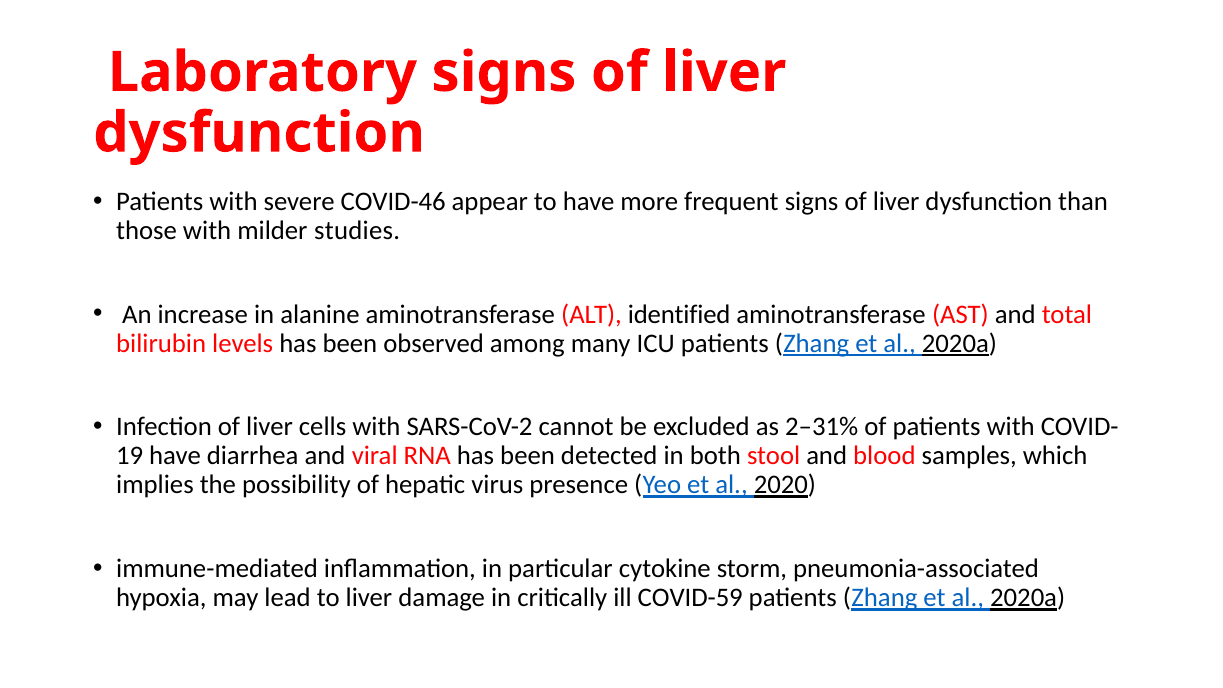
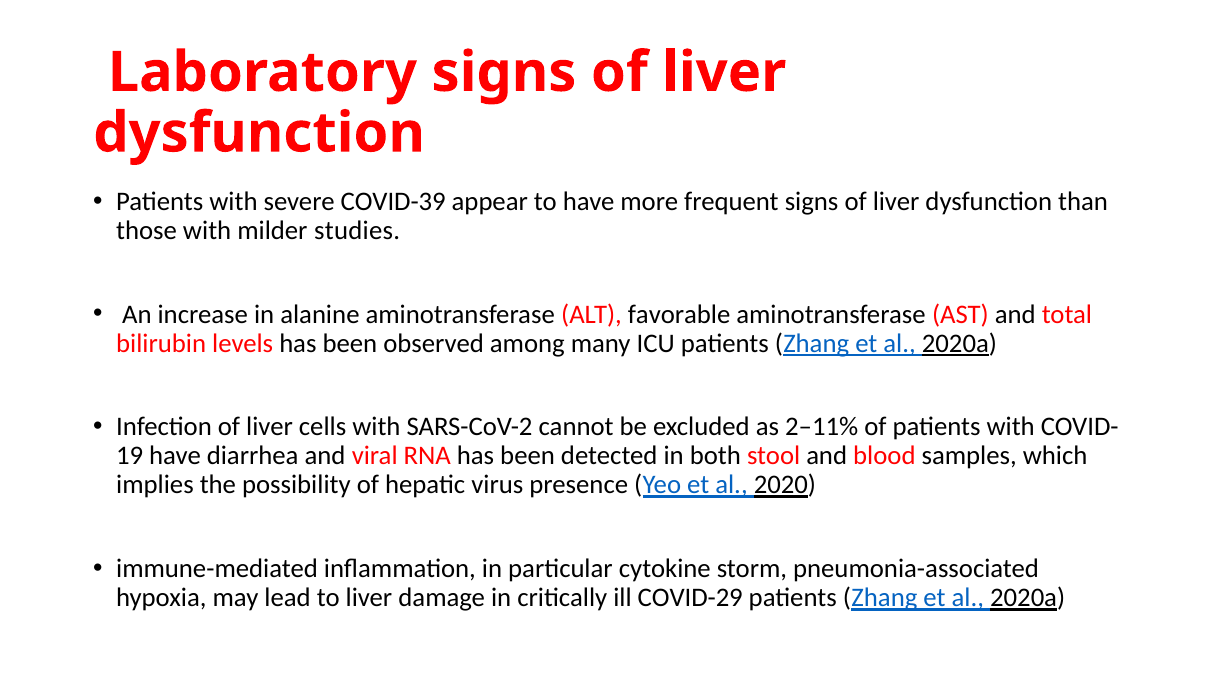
COVID-46: COVID-46 -> COVID-39 (393, 202)
identified: identified -> favorable (679, 314)
2–31%: 2–31% -> 2–11% (822, 427)
COVID-59: COVID-59 -> COVID-29 (690, 598)
